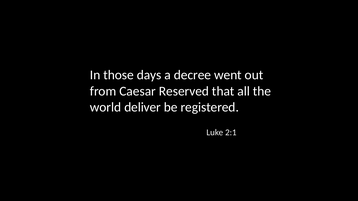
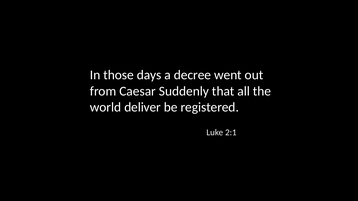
Reserved: Reserved -> Suddenly (184, 91)
